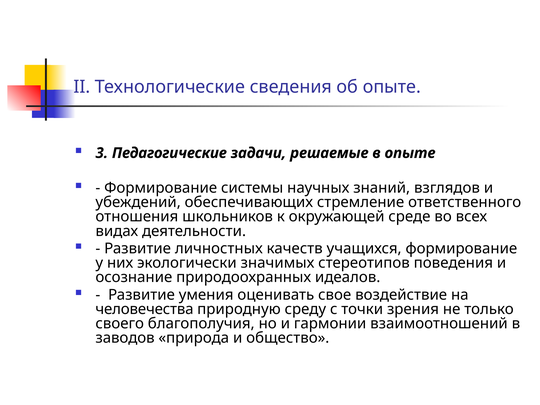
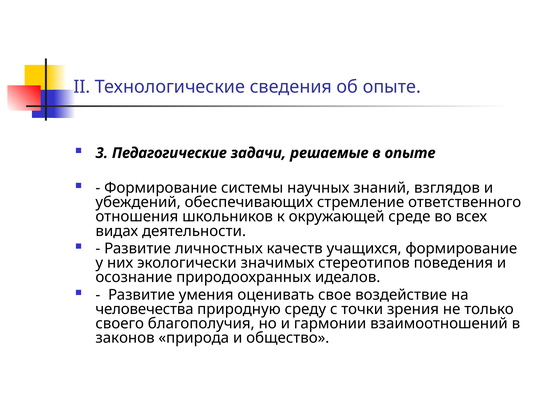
заводов: заводов -> законов (125, 338)
